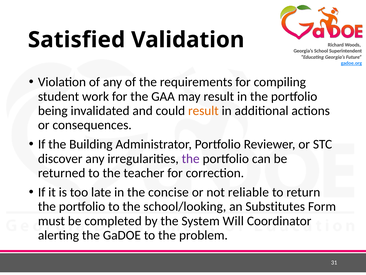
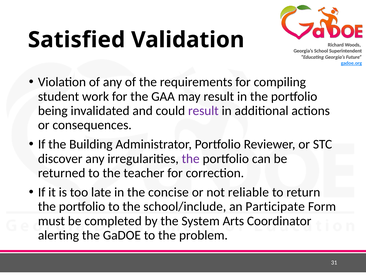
result colour: orange -> purple (203, 110)
school/looking: school/looking -> school/include (185, 206)
Substitutes: Substitutes -> Participate (275, 206)
Will: Will -> Arts (233, 221)
